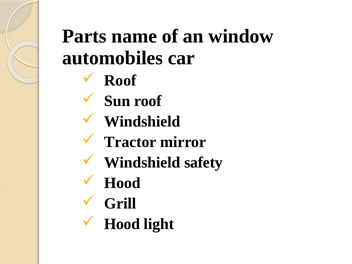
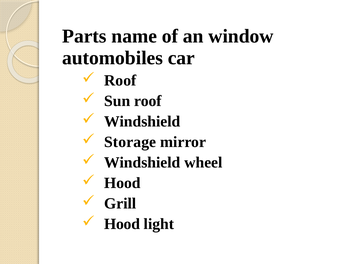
Tractor: Tractor -> Storage (130, 142)
safety: safety -> wheel (203, 162)
